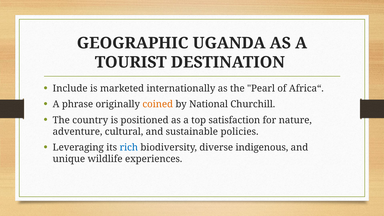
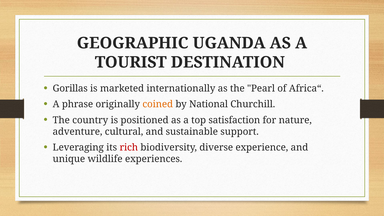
Include: Include -> Gorillas (70, 88)
policies: policies -> support (240, 132)
rich colour: blue -> red (129, 147)
indigenous: indigenous -> experience (262, 147)
